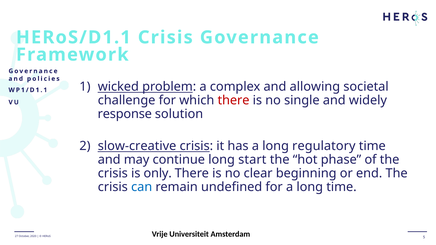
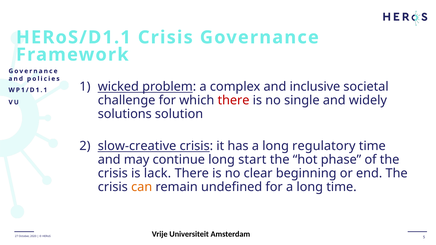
allowing: allowing -> inclusive (315, 87)
response: response -> solutions (125, 114)
only: only -> lack (158, 173)
can colour: blue -> orange (142, 187)
